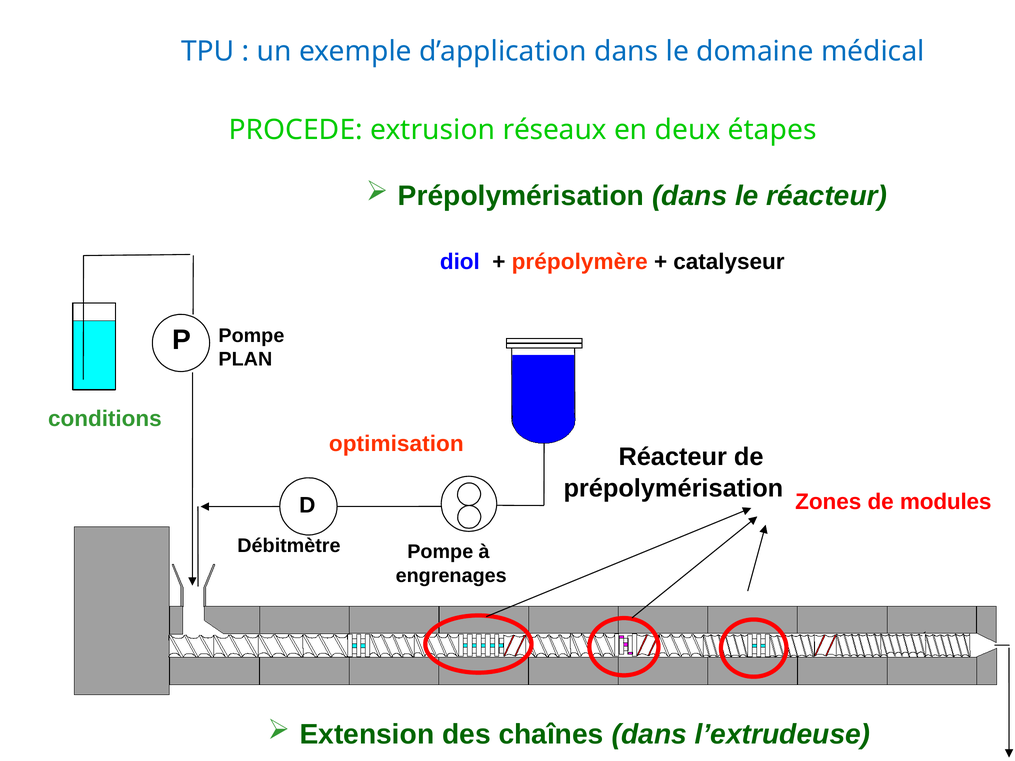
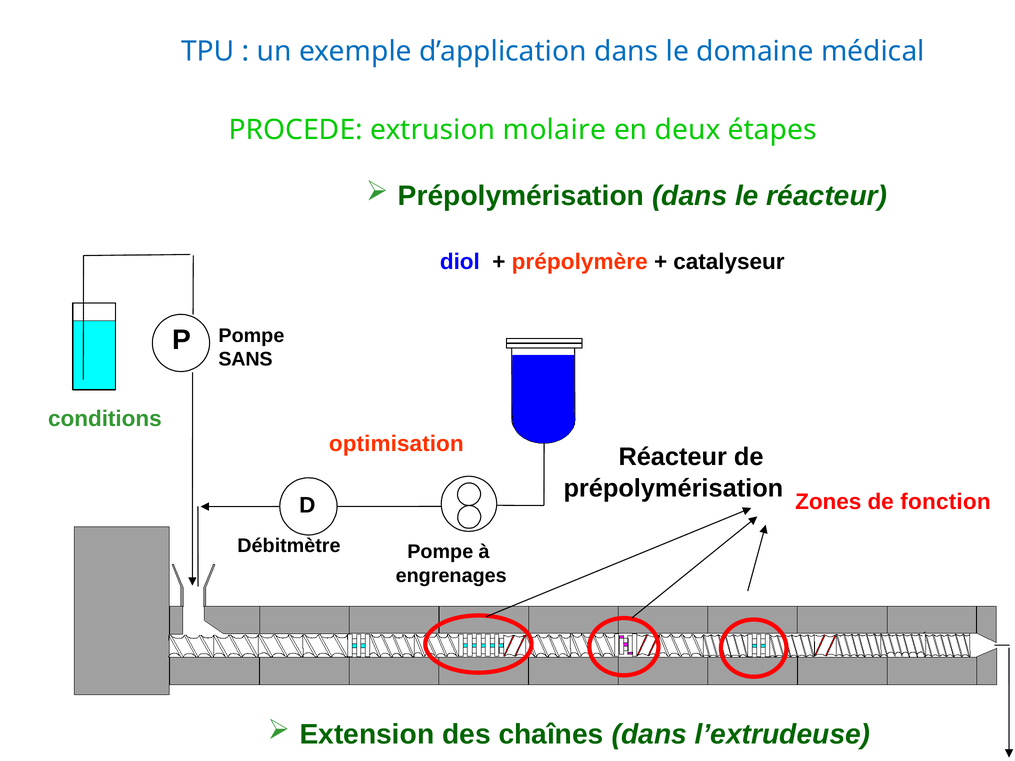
réseaux: réseaux -> molaire (554, 130)
PLAN: PLAN -> SANS (245, 359)
modules: modules -> fonction (945, 502)
